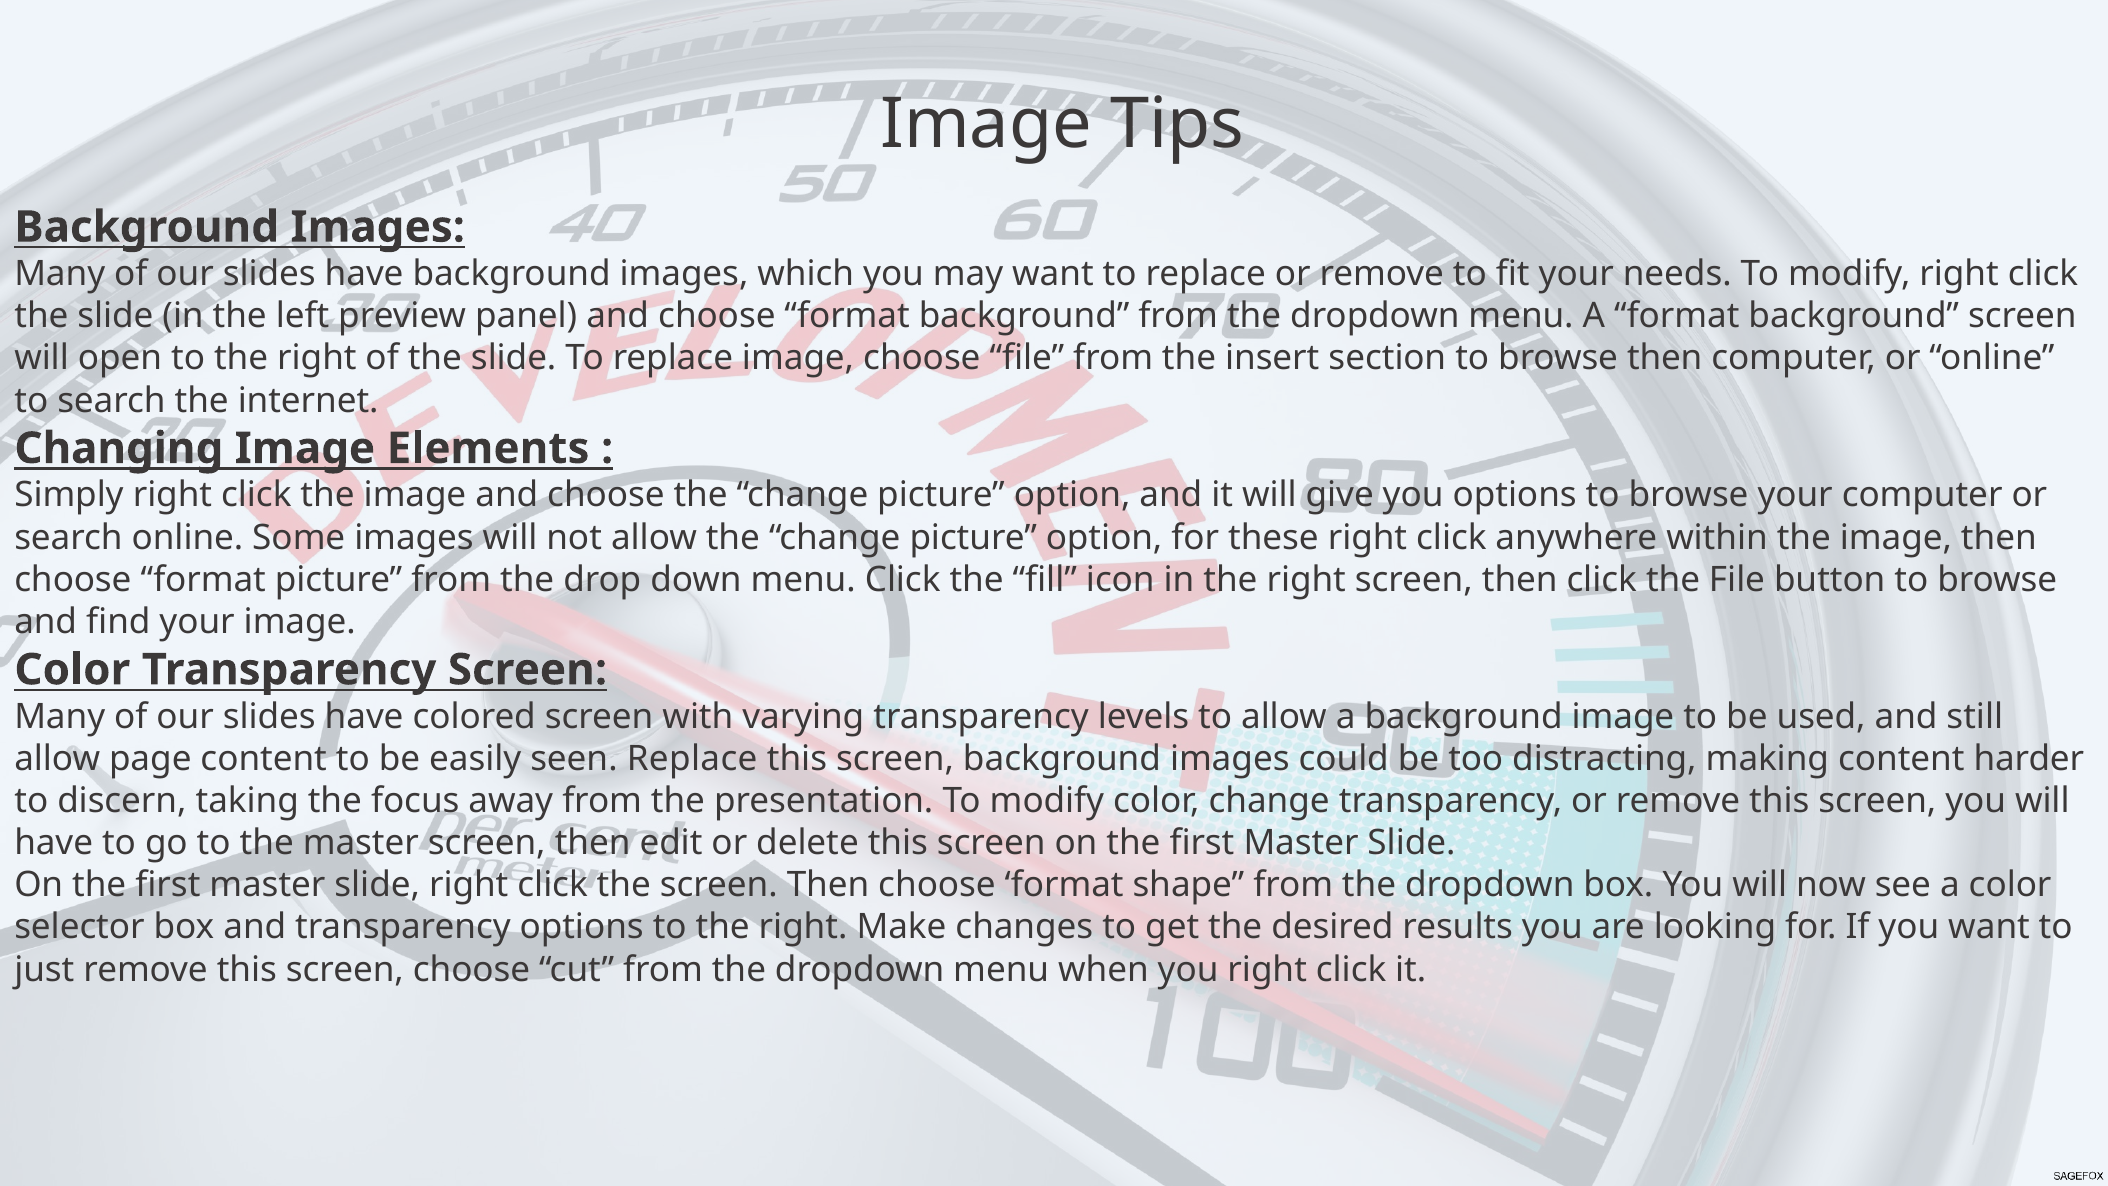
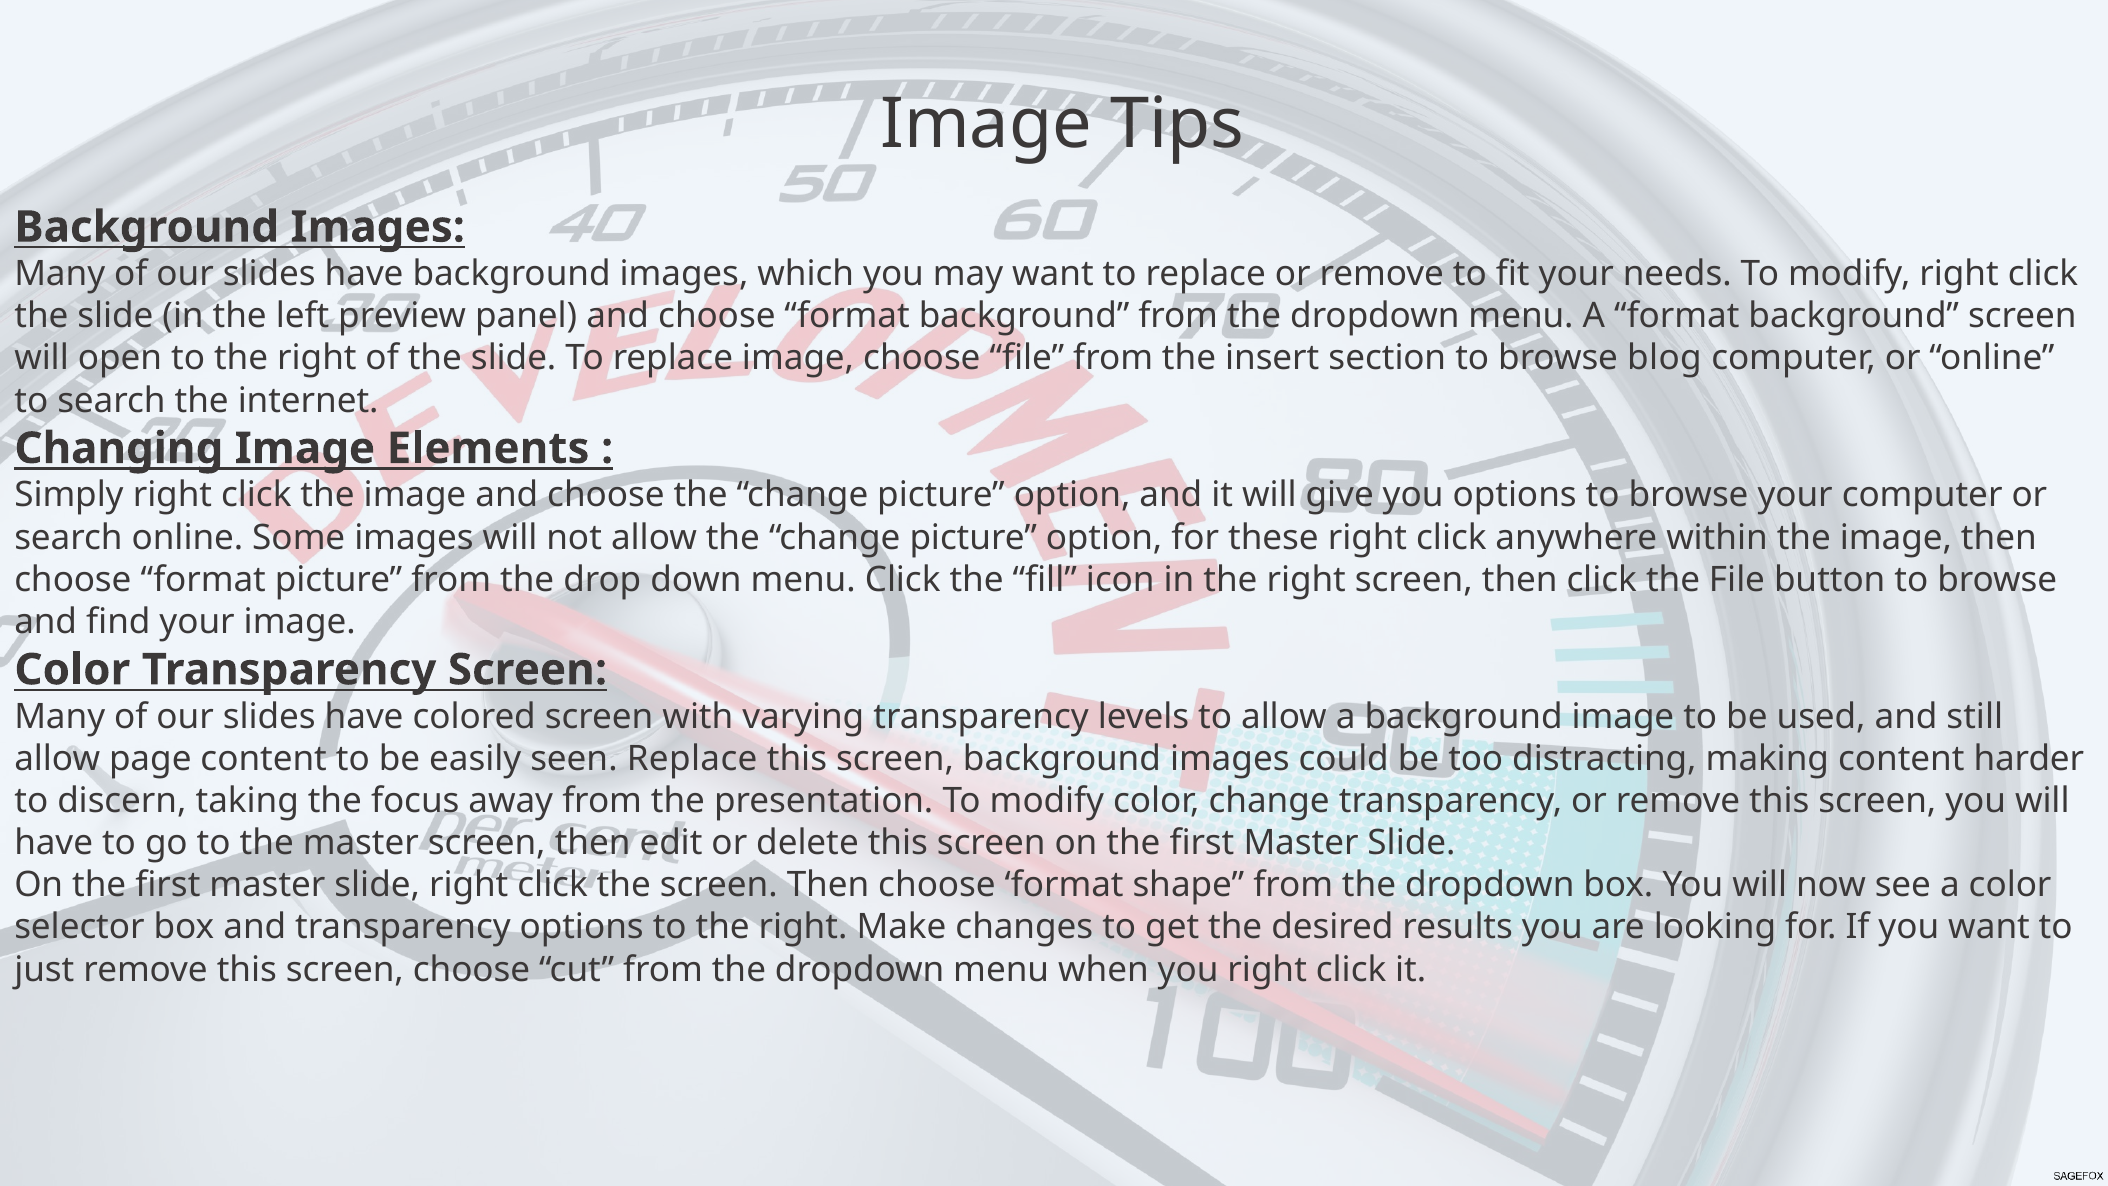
browse then: then -> blog (1664, 358)
